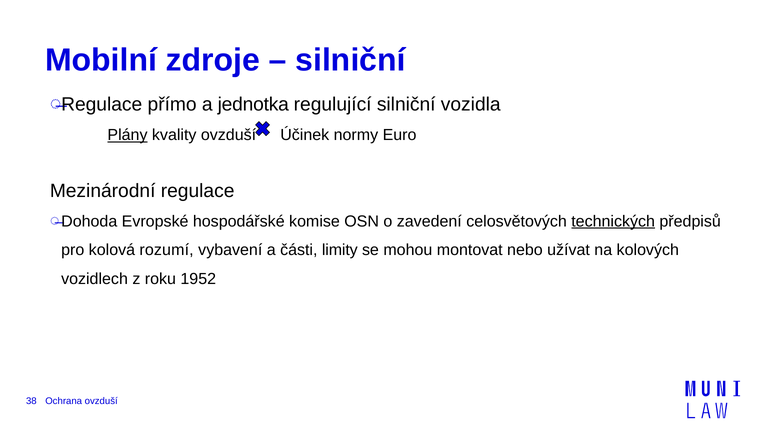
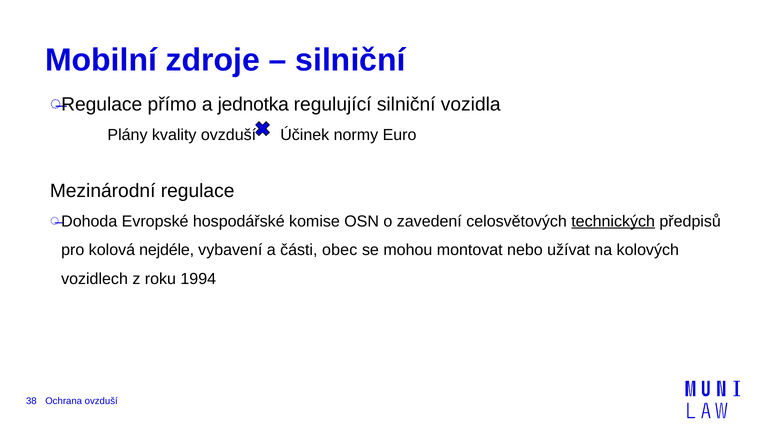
Plány underline: present -> none (128, 135)
rozumí: rozumí -> nejdéle (167, 250)
limity: limity -> obec (340, 250)
1952: 1952 -> 1994 (198, 279)
